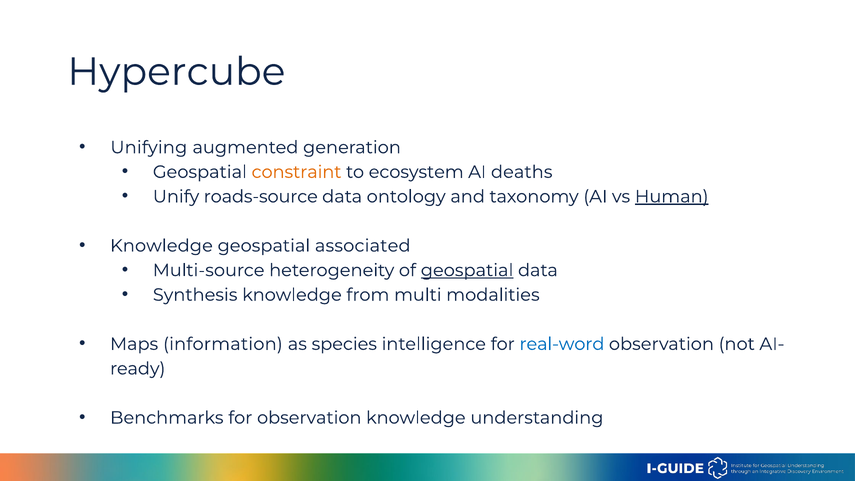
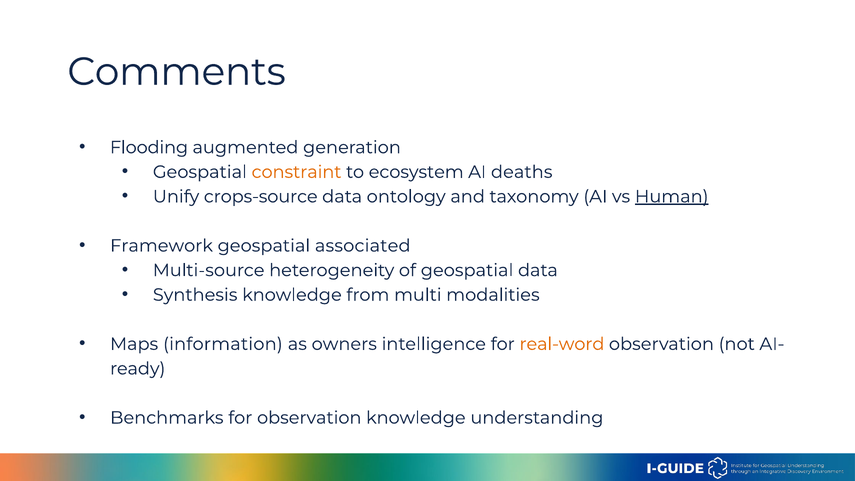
Hypercube: Hypercube -> Comments (177, 72)
Unifying: Unifying -> Flooding (149, 147)
roads-source: roads-source -> crops-source (261, 197)
Knowledge: Knowledge -> Framework (162, 246)
geospatial underline: present -> none (467, 270)
species: species -> owners (344, 344)
real-word colour: blue -> orange (562, 344)
